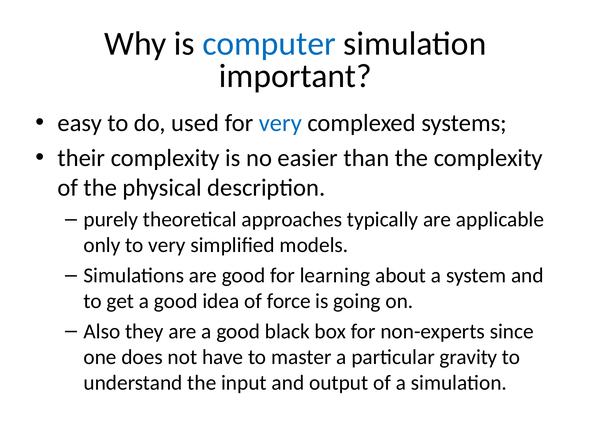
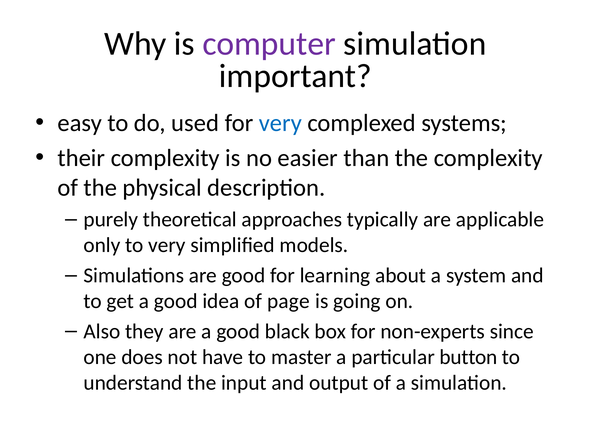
computer colour: blue -> purple (269, 44)
force: force -> page (288, 301)
gravity: gravity -> button (468, 356)
